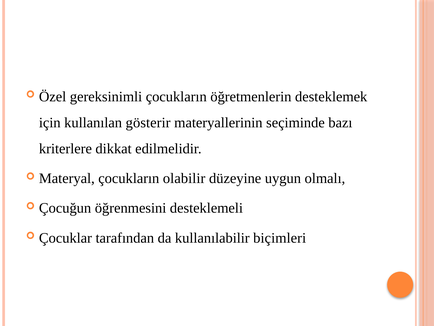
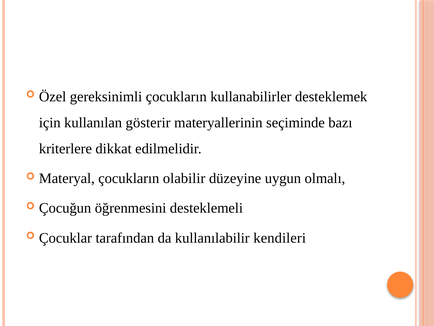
öğretmenlerin: öğretmenlerin -> kullanabilirler (251, 96)
biçimleri: biçimleri -> kendileri (280, 238)
